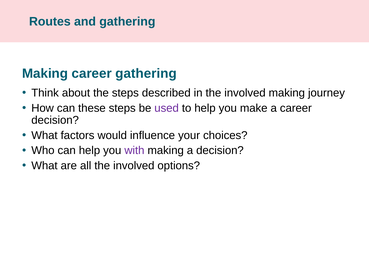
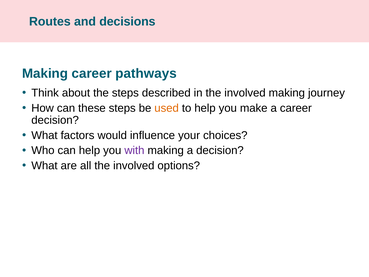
and gathering: gathering -> decisions (127, 21)
career gathering: gathering -> pathways (146, 74)
used colour: purple -> orange (167, 108)
